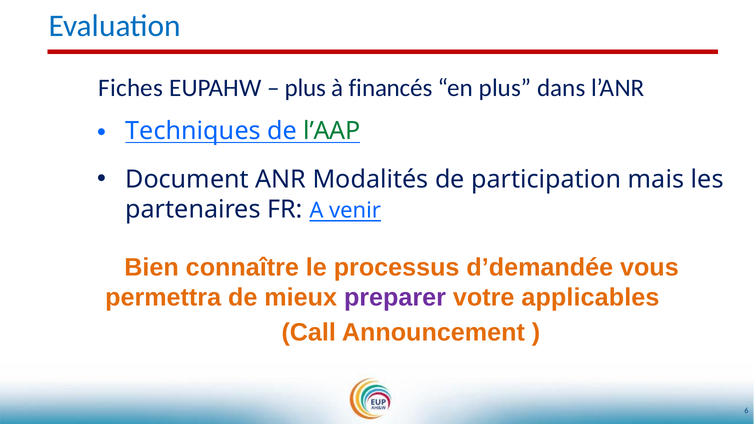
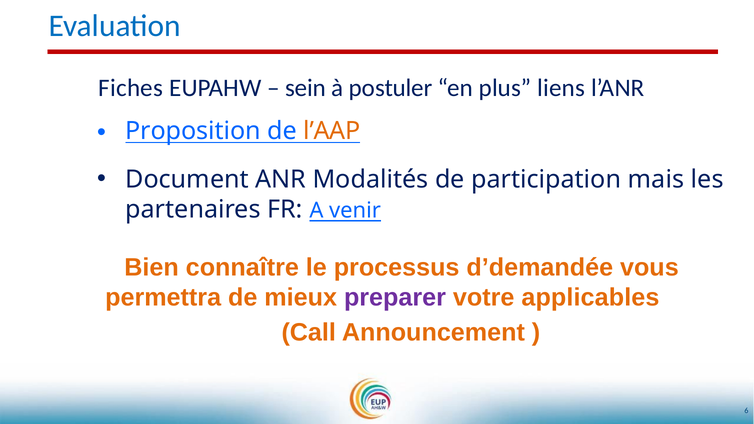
plus: plus -> sein (306, 88)
financés: financés -> postuler (391, 88)
dans: dans -> liens (561, 88)
Techniques: Techniques -> Proposition (193, 131)
l’AAP colour: green -> orange (332, 131)
